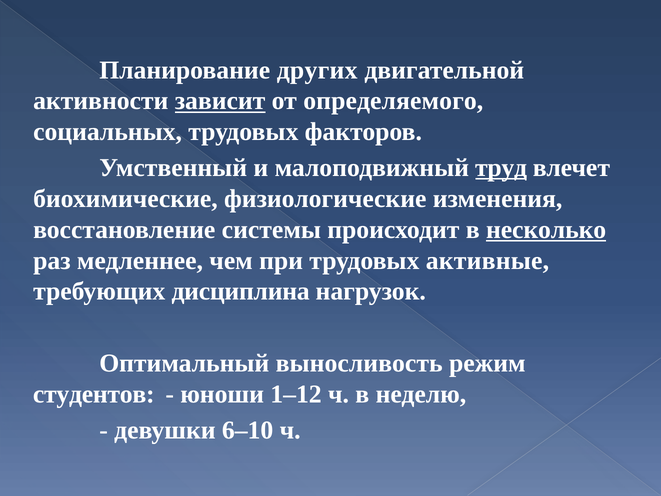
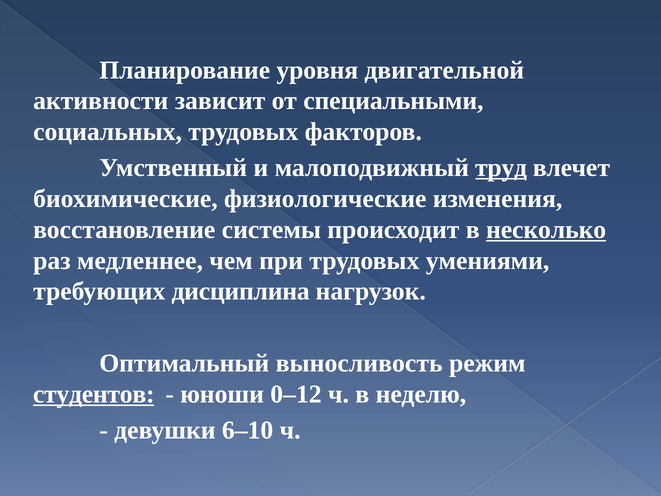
других: других -> уровня (317, 70)
зависит underline: present -> none (220, 101)
определяемого: определяемого -> специальными (393, 101)
активные: активные -> умениями (488, 260)
студентов underline: none -> present (94, 394)
1–12: 1–12 -> 0–12 (296, 394)
